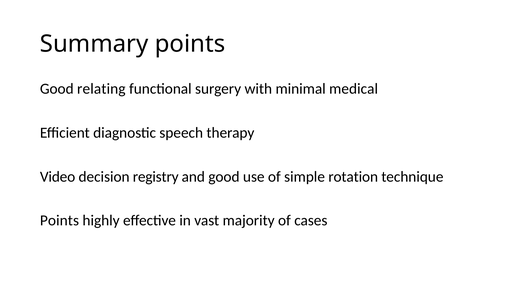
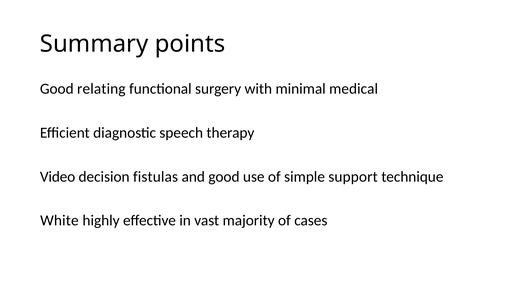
registry: registry -> fistulas (156, 176)
rotation: rotation -> support (353, 176)
Points: Points -> White (59, 220)
